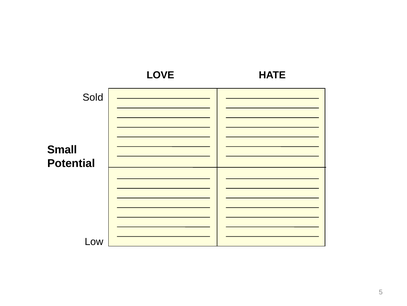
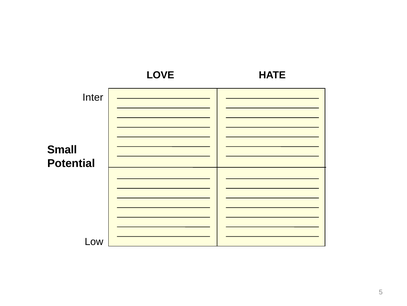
Sold: Sold -> Inter (93, 97)
